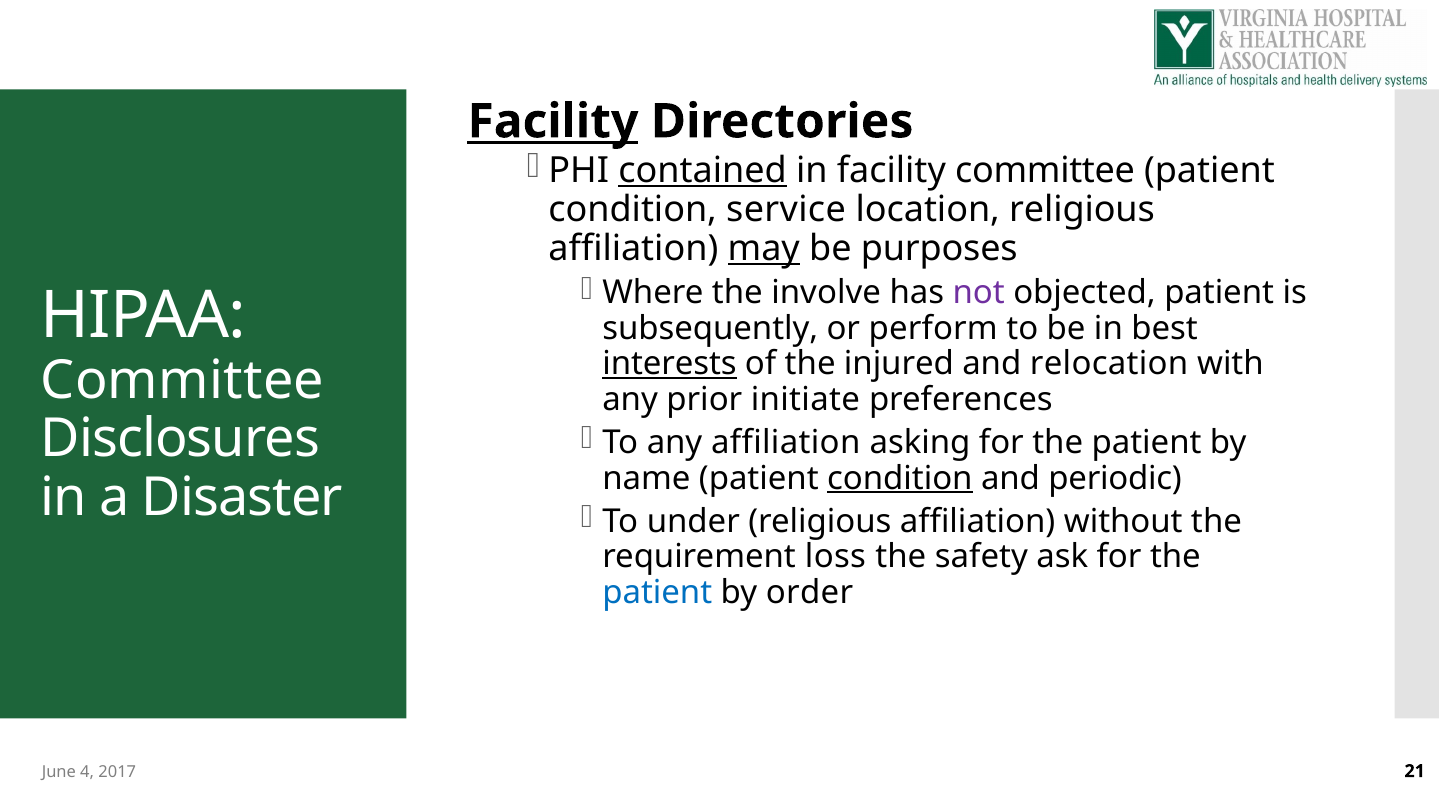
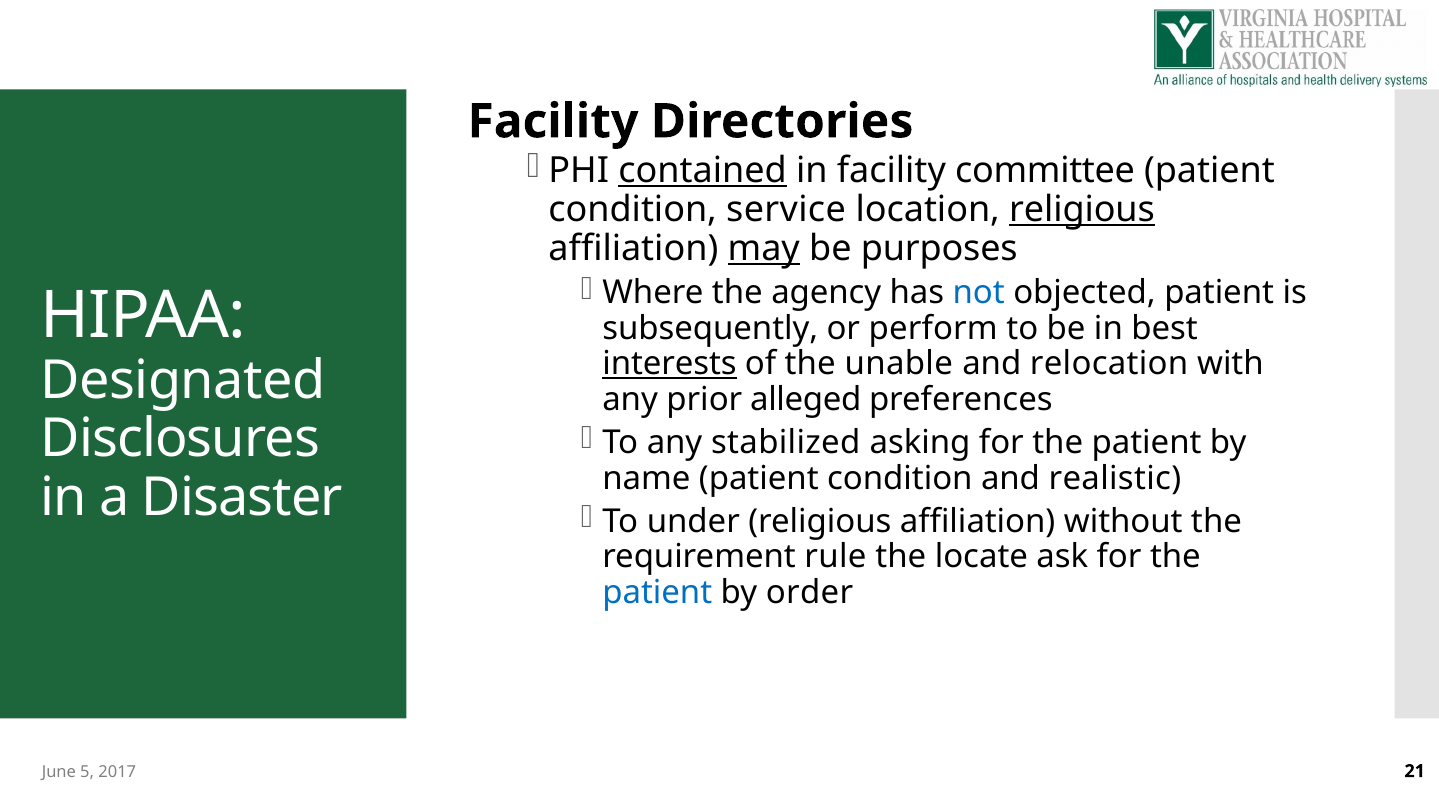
Facility underline: present -> none (553, 122)
religious underline: none -> present (1082, 210)
involve: involve -> agency (826, 293)
not colour: purple -> blue (979, 293)
injured: injured -> unable (899, 364)
Committee: Committee -> Designated (183, 381)
initiate: initiate -> alleged (806, 400)
any affiliation: affiliation -> stabilized (786, 443)
condition underline: present -> none (900, 478)
periodic: periodic -> realistic (1115, 478)
loss: loss -> rule (836, 557)
safety: safety -> locate (981, 557)
4: 4 -> 5 (87, 773)
